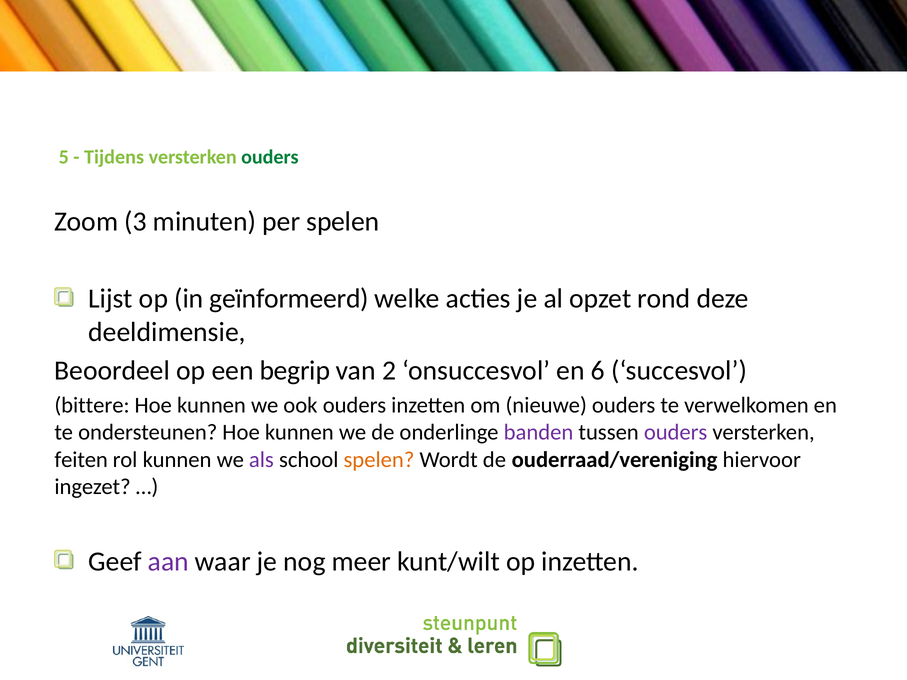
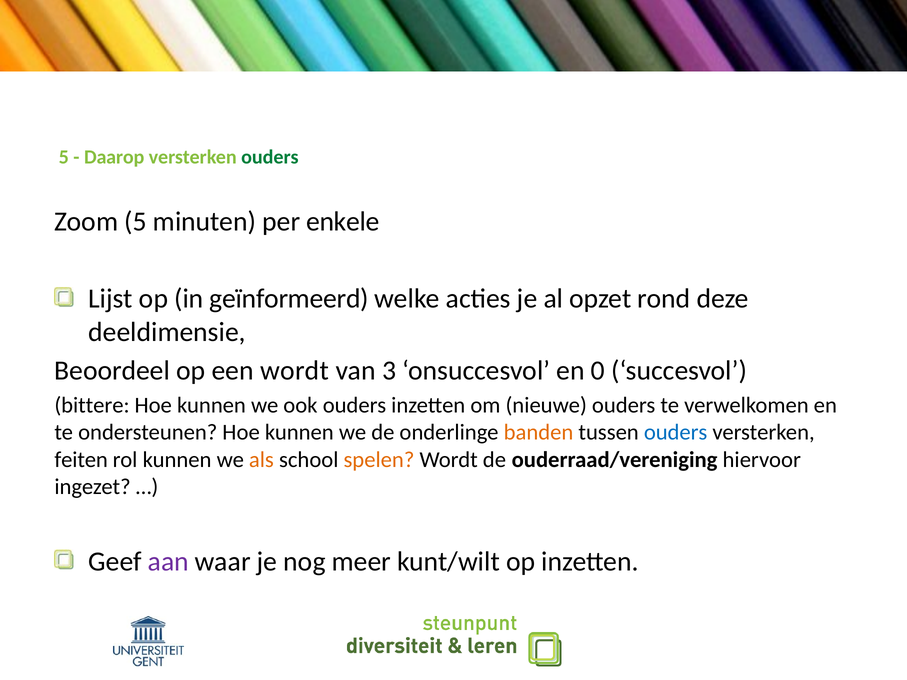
Tijdens: Tijdens -> Daarop (114, 157)
Zoom 3: 3 -> 5 (136, 221)
per spelen: spelen -> enkele (343, 221)
een begrip: begrip -> wordt (295, 371)
2: 2 -> 3 (389, 371)
6: 6 -> 0 (598, 371)
banden colour: purple -> orange (539, 433)
ouders colour: purple -> blue (676, 433)
als colour: purple -> orange (261, 460)
